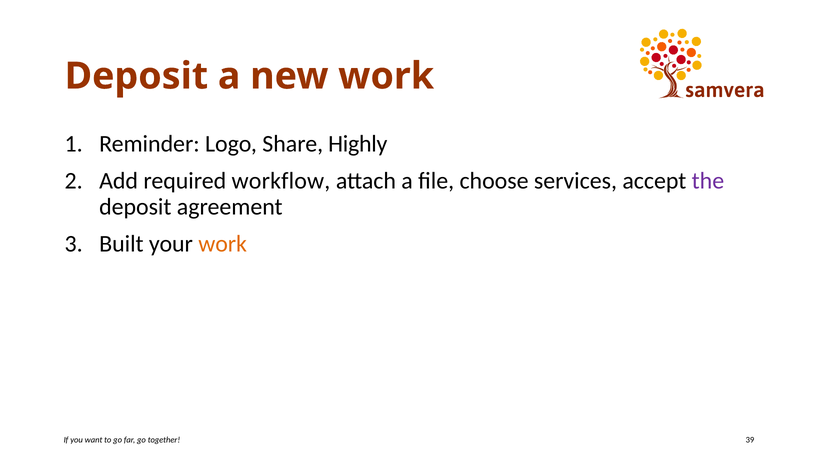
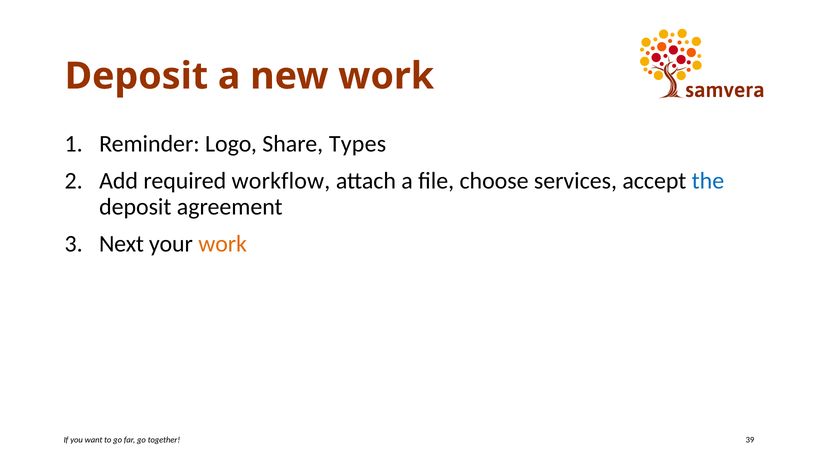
Highly: Highly -> Types (358, 144)
the colour: purple -> blue (708, 181)
Built: Built -> Next (121, 244)
